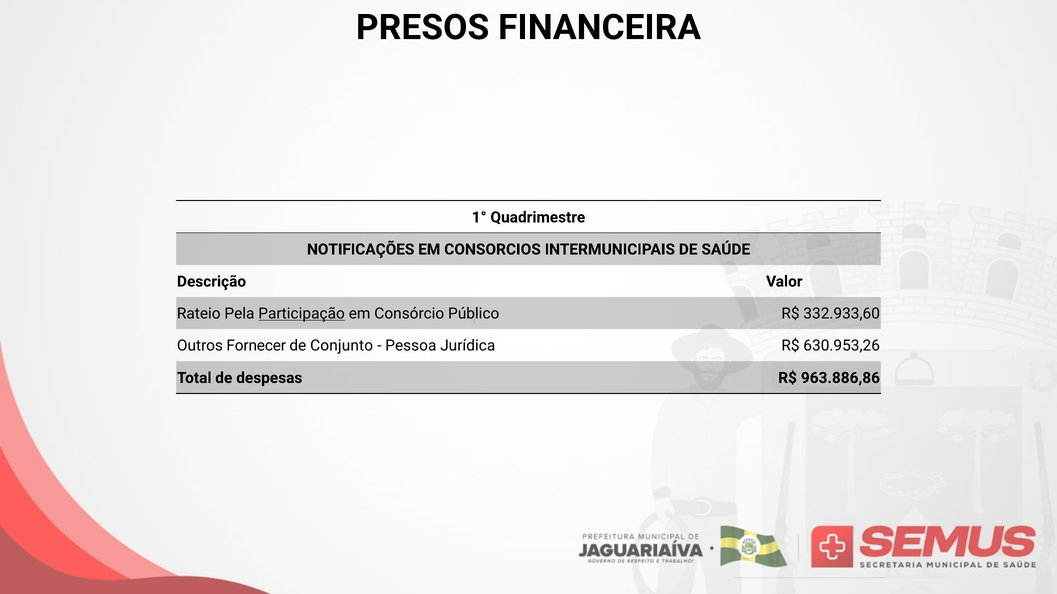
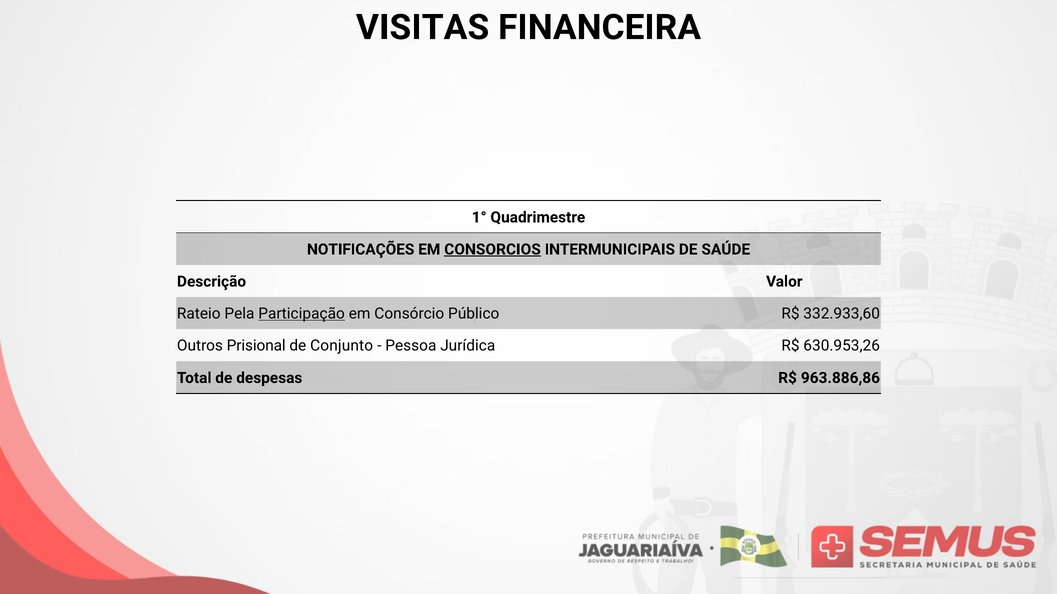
PRESOS: PRESOS -> VISITAS (423, 28)
CONSORCIOS underline: none -> present (493, 250)
Fornecer: Fornecer -> Prisional (256, 346)
